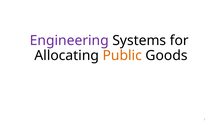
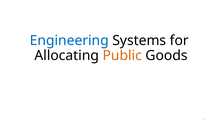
Engineering colour: purple -> blue (69, 41)
